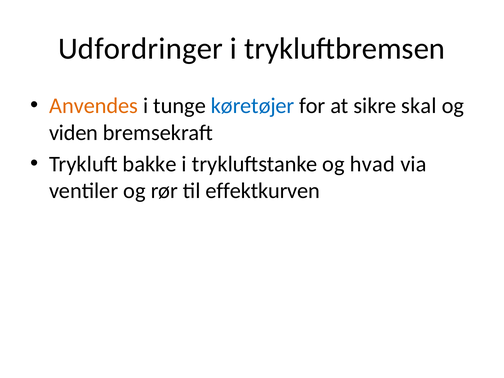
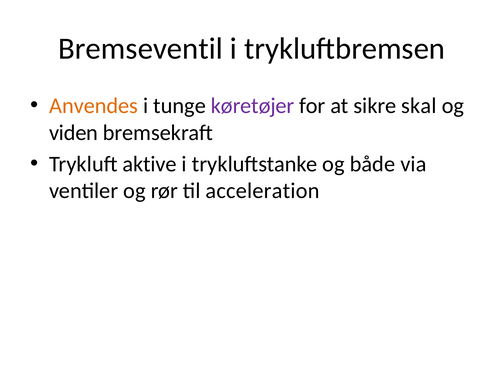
Udfordringer: Udfordringer -> Bremseventil (141, 49)
køretøjer colour: blue -> purple (253, 106)
bakke: bakke -> aktive (150, 164)
hvad: hvad -> både (372, 164)
effektkurven: effektkurven -> acceleration (263, 191)
